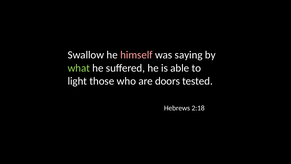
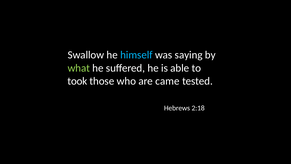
himself colour: pink -> light blue (136, 55)
light: light -> took (77, 81)
doors: doors -> came (167, 81)
